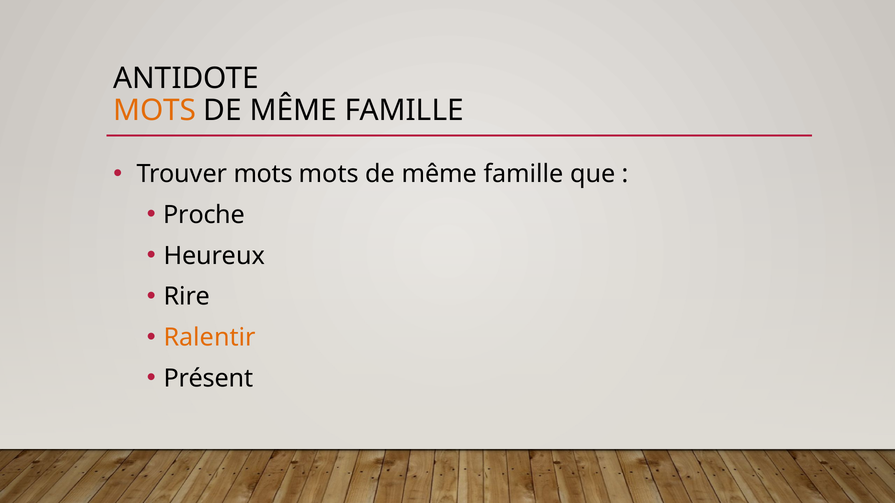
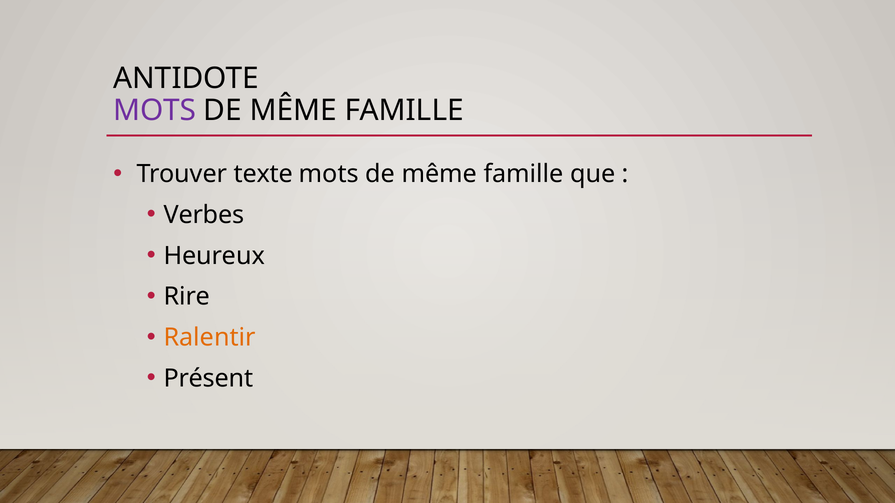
MOTS colour: orange -> purple (155, 111)
Trouver mots: mots -> texte (263, 174)
Proche: Proche -> Verbes (204, 215)
